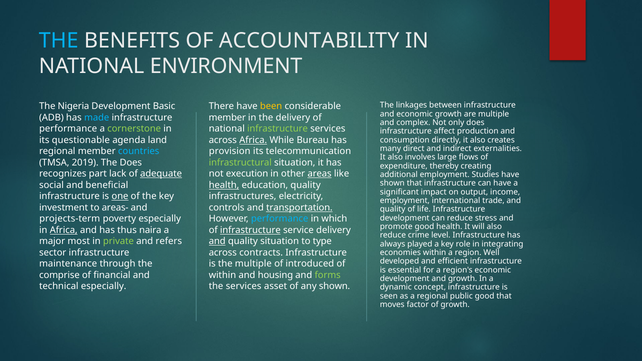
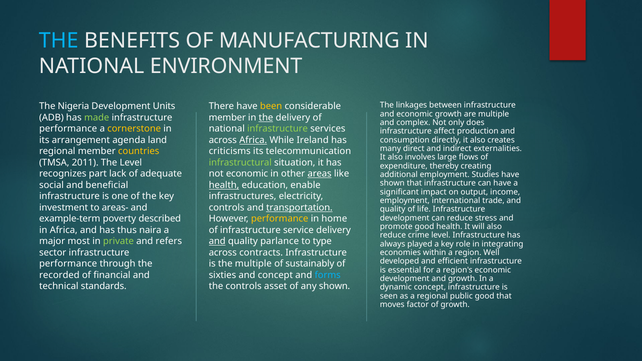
ACCOUNTABILITY: ACCOUNTABILITY -> MANUFACTURING (309, 41)
Basic: Basic -> Units (164, 106)
made colour: light blue -> light green (97, 118)
the underline: none -> present (266, 118)
cornerstone colour: light green -> yellow (134, 129)
questionable: questionable -> arrangement (81, 140)
Bureau: Bureau -> Ireland (313, 140)
countries colour: light blue -> yellow (139, 151)
provision: provision -> criticisms (230, 151)
2019: 2019 -> 2011 (85, 163)
The Does: Does -> Level (131, 163)
adequate underline: present -> none (161, 174)
not execution: execution -> economic (247, 174)
education quality: quality -> enable (306, 185)
one underline: present -> none (120, 196)
projects-term: projects-term -> example-term (70, 219)
poverty especially: especially -> described (160, 219)
performance colour: light blue -> yellow (280, 219)
which: which -> home (334, 219)
Africa underline: present -> none (64, 230)
infrastructure underline: present -> none (250, 230)
quality situation: situation -> parlance (280, 241)
maintenance: maintenance -> performance (68, 264)
introduced: introduced -> sustainably (310, 264)
comprise: comprise -> recorded (59, 275)
within: within -> sixties (222, 275)
and housing: housing -> concept (275, 275)
forms colour: light green -> light blue (328, 275)
technical especially: especially -> standards (104, 286)
the services: services -> controls (244, 286)
